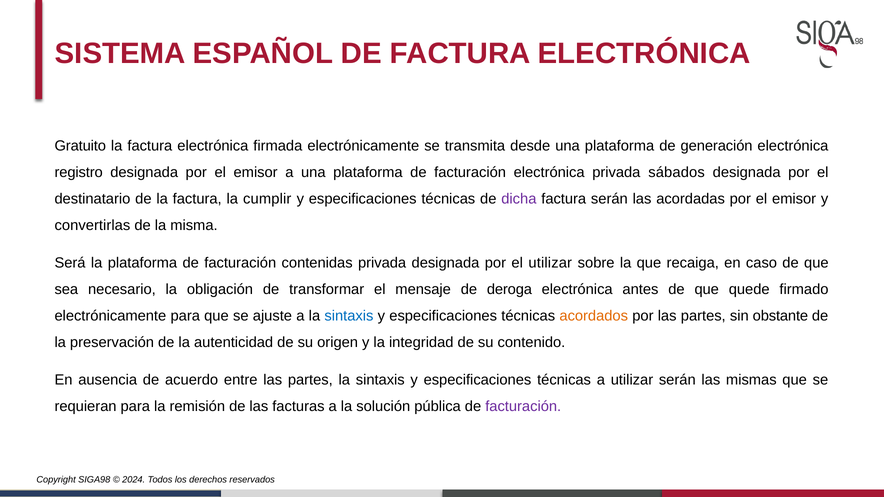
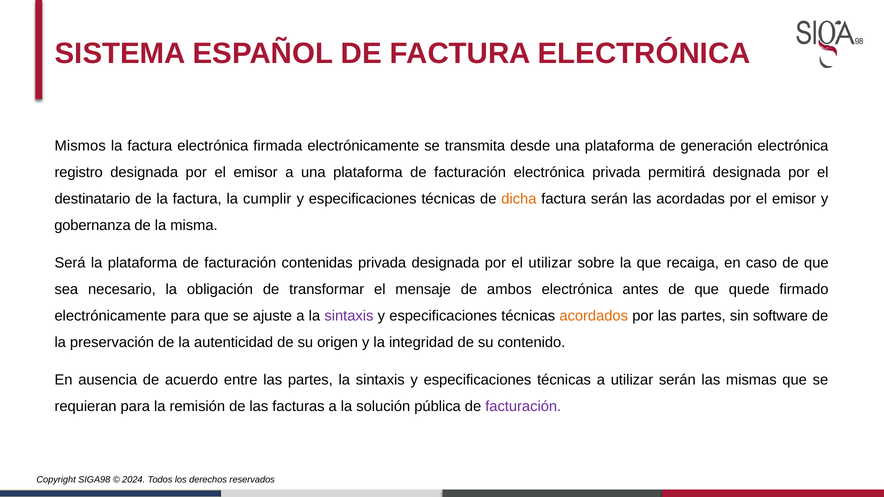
Gratuito: Gratuito -> Mismos (80, 146)
sábados: sábados -> permitirá (677, 173)
dicha colour: purple -> orange (519, 199)
convertirlas: convertirlas -> gobernanza (93, 226)
deroga: deroga -> ambos (509, 290)
sintaxis colour: blue -> purple (349, 316)
obstante: obstante -> software (780, 316)
